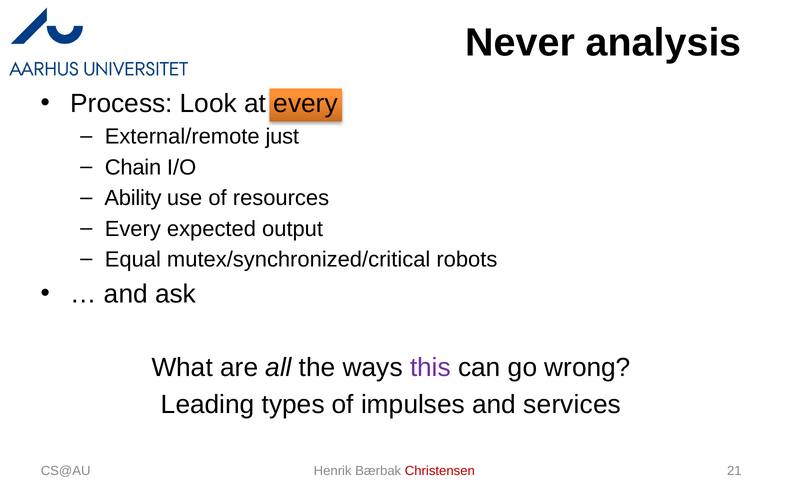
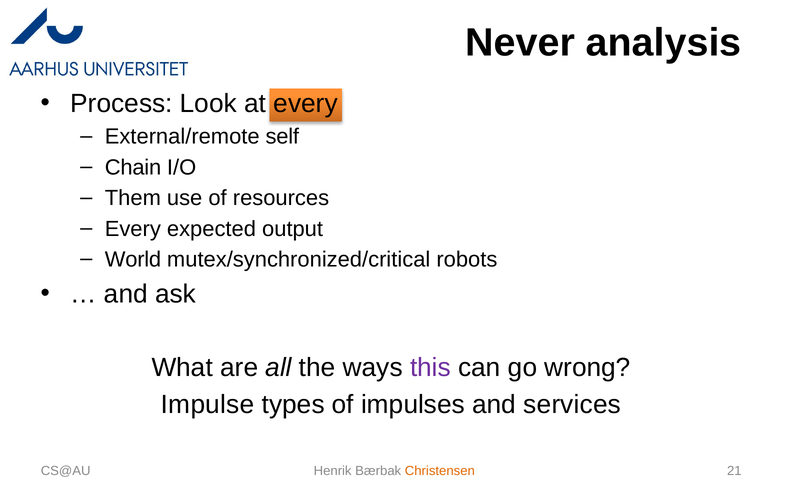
just: just -> self (282, 137)
Ability: Ability -> Them (133, 198)
Equal: Equal -> World (133, 260)
Leading: Leading -> Impulse (208, 404)
Christensen colour: red -> orange (440, 471)
